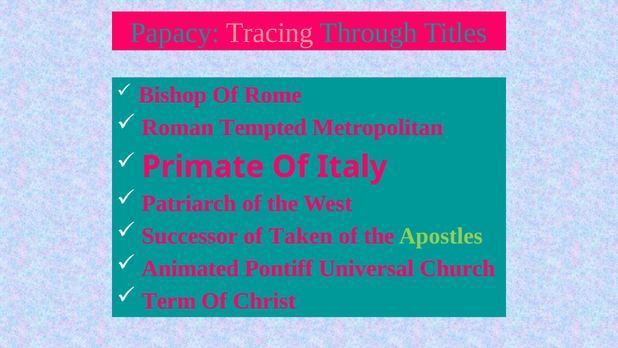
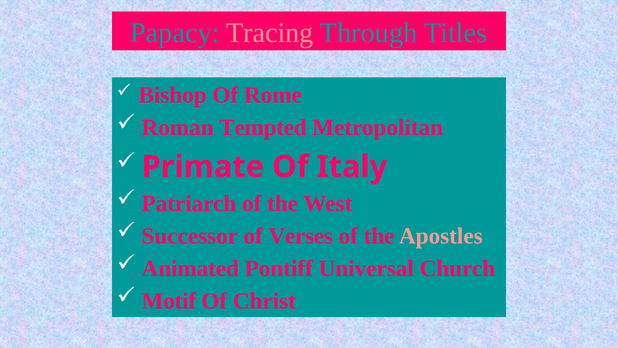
Taken: Taken -> Verses (301, 236)
Apostles colour: light green -> pink (441, 236)
Term: Term -> Motif (169, 301)
